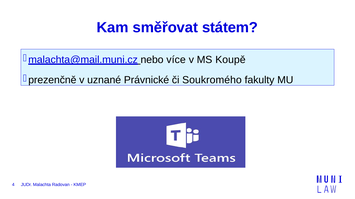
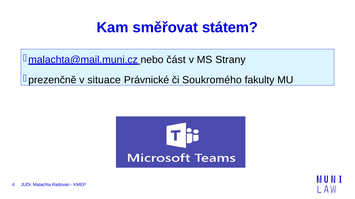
více: více -> část (176, 60)
Koupě: Koupě -> Strany (230, 60)
uznané: uznané -> situace (104, 80)
